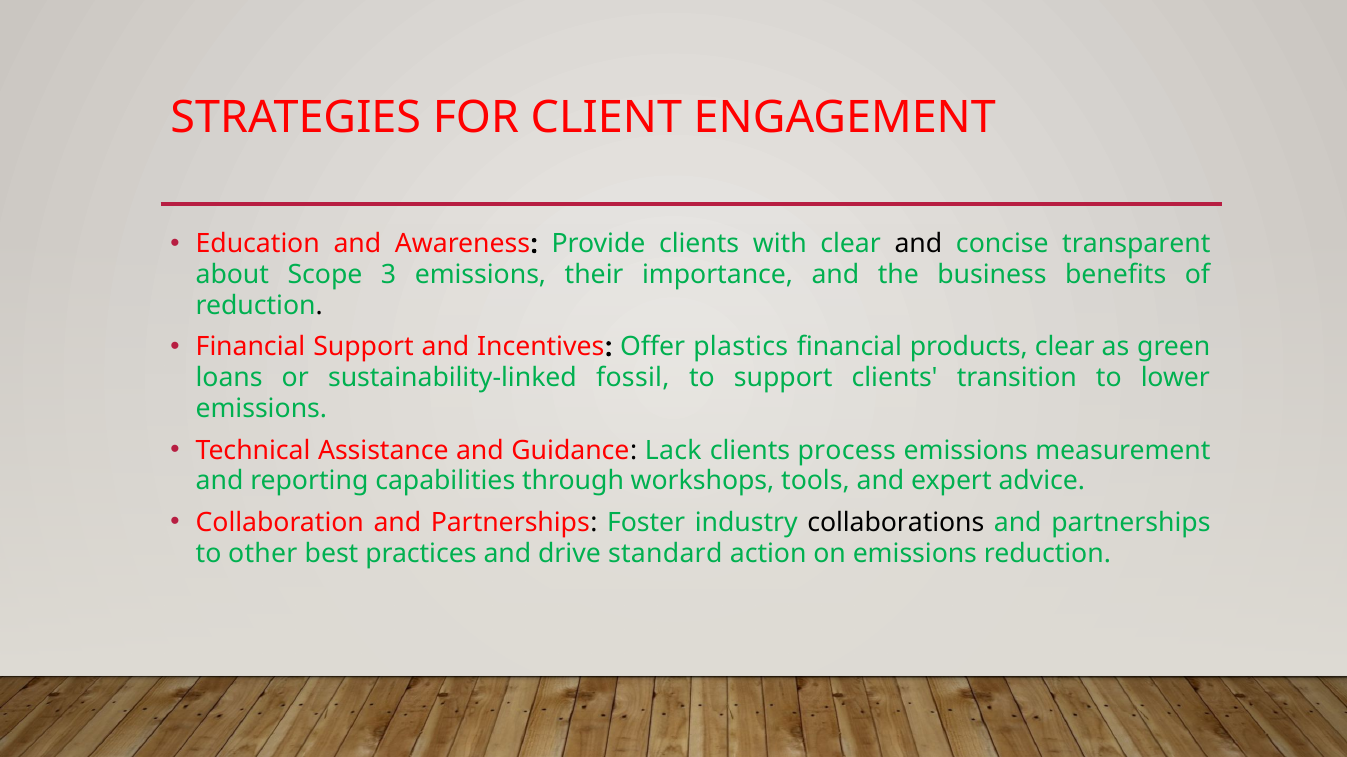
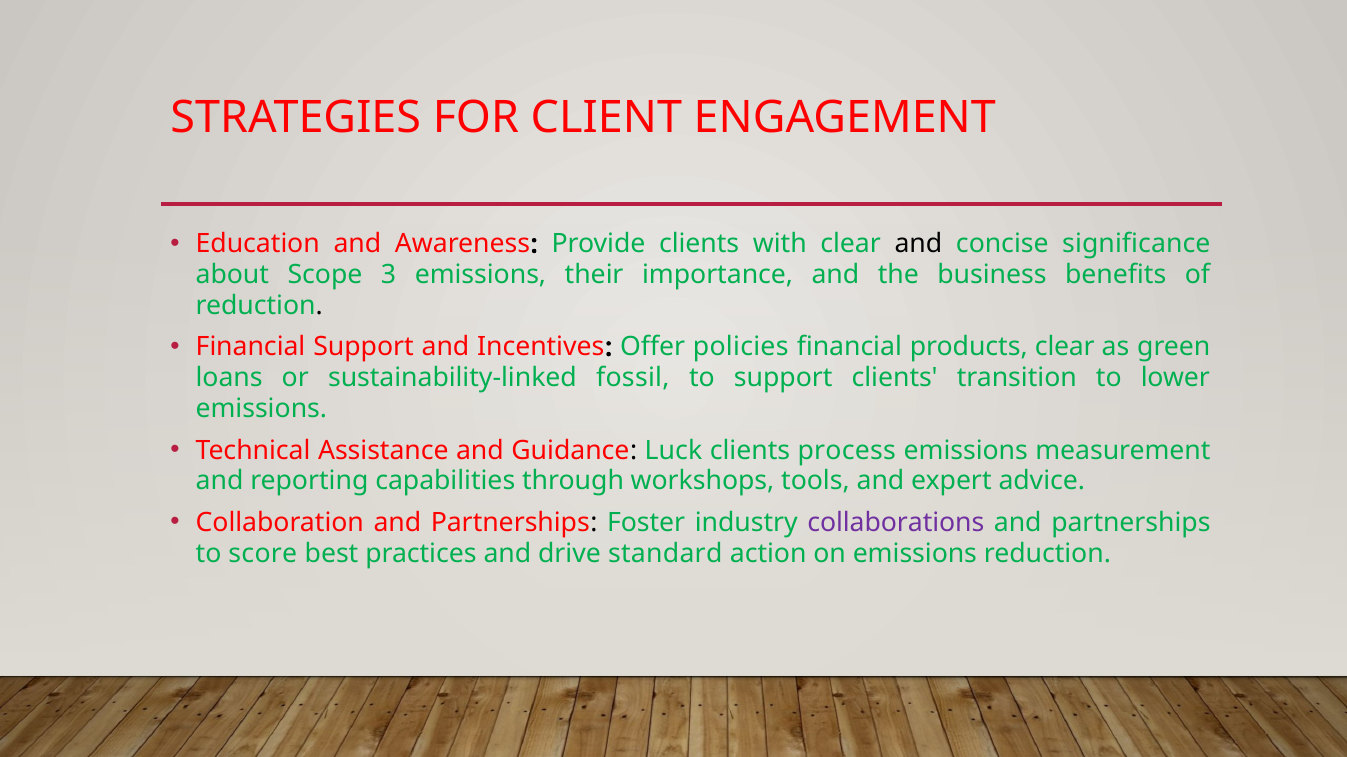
transparent: transparent -> significance (1136, 244)
plastics: plastics -> policies (741, 347)
Lack: Lack -> Luck (673, 451)
collaborations colour: black -> purple (896, 523)
other: other -> score (263, 554)
